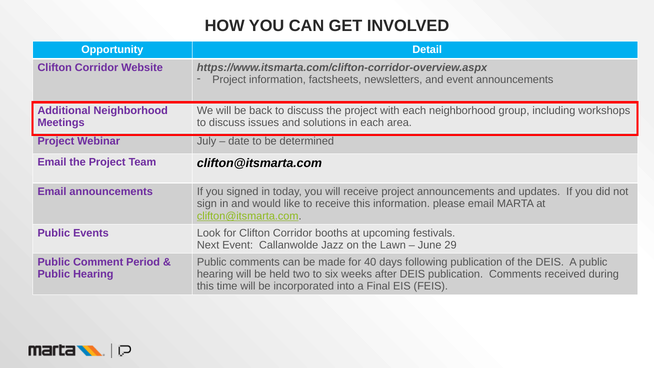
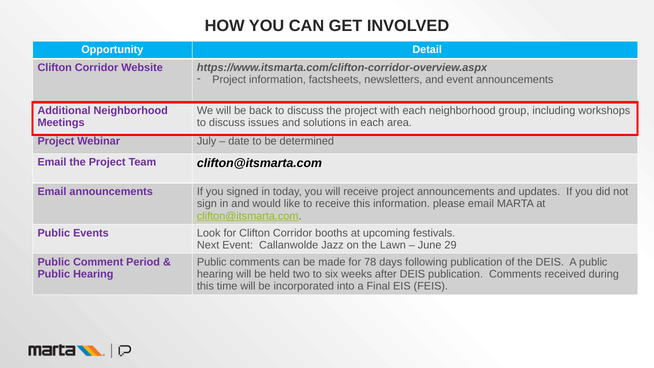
40: 40 -> 78 (370, 262)
